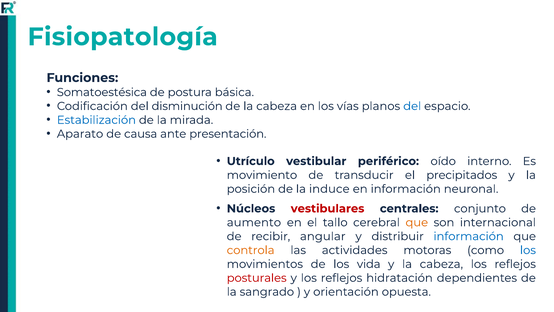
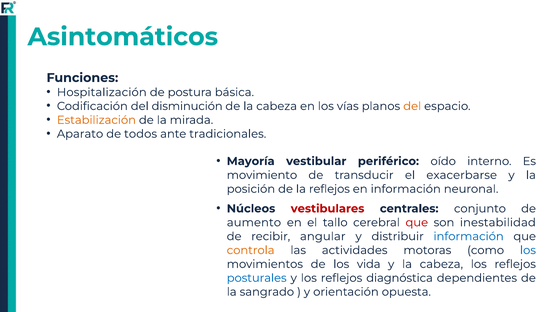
Fisiopatología: Fisiopatología -> Asintomáticos (123, 37)
Somatoestésica: Somatoestésica -> Hospitalización (102, 92)
del colour: blue -> orange (412, 106)
Estabilización colour: blue -> orange (96, 120)
causa: causa -> todos (141, 134)
presentación: presentación -> tradicionales (228, 134)
Utrículo: Utrículo -> Mayoría (251, 161)
precipitados: precipitados -> exacerbarse (462, 175)
la induce: induce -> reflejos (329, 189)
que colour: orange -> red (417, 222)
internacional: internacional -> inestabilidad (498, 222)
posturales colour: red -> blue (257, 278)
hidratación: hidratación -> diagnóstica (400, 278)
